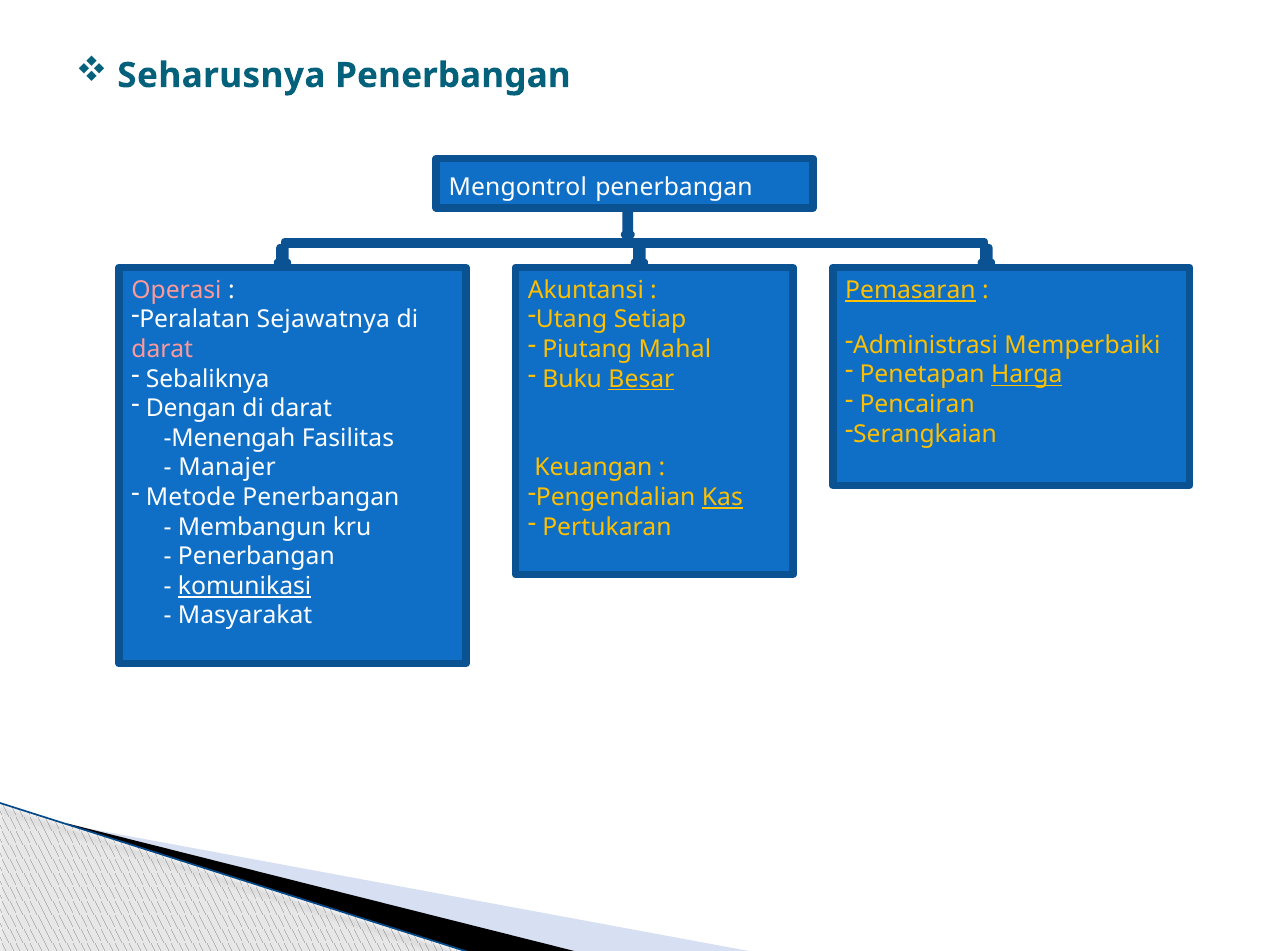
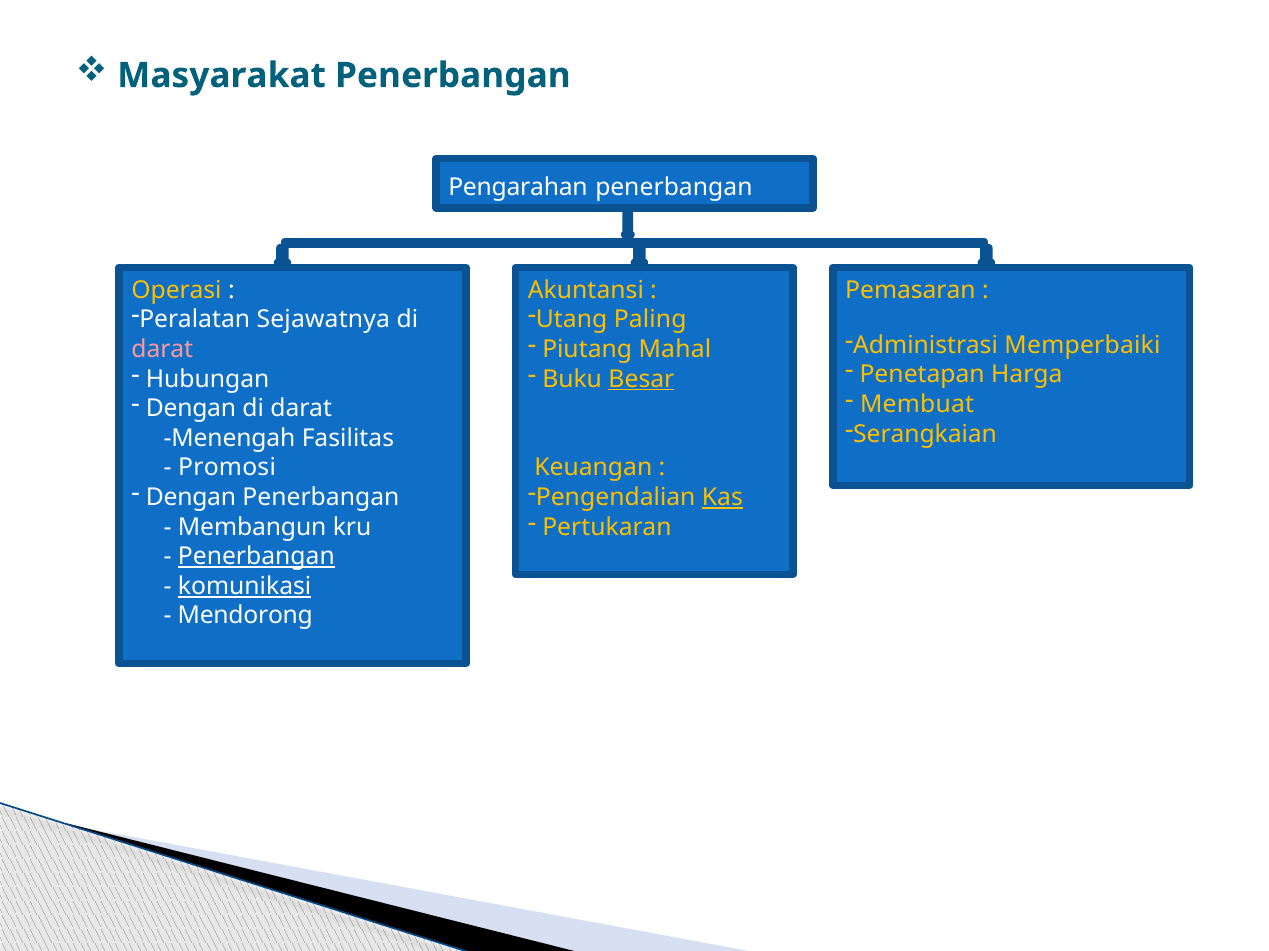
Seharusnya: Seharusnya -> Masyarakat (221, 76)
Mengontrol: Mengontrol -> Pengarahan (518, 188)
Operasi colour: pink -> yellow (177, 290)
Pemasaran underline: present -> none (910, 290)
Setiap: Setiap -> Paling (650, 320)
Harga underline: present -> none (1027, 375)
Sebaliknya: Sebaliknya -> Hubungan (208, 379)
Pencairan: Pencairan -> Membuat (917, 405)
Manajer: Manajer -> Promosi (227, 468)
Metode: Metode -> Dengan (191, 498)
Penerbangan underline: none -> present (256, 557)
Masyarakat: Masyarakat -> Mendorong (245, 616)
